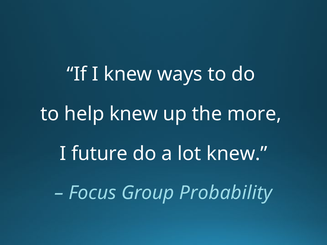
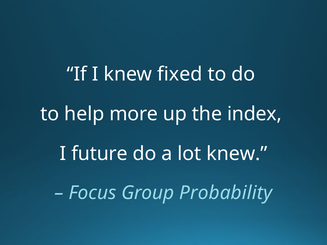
ways: ways -> fixed (180, 74)
help knew: knew -> more (134, 114)
more: more -> index (254, 114)
